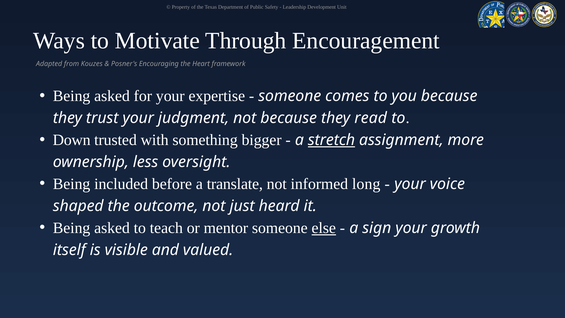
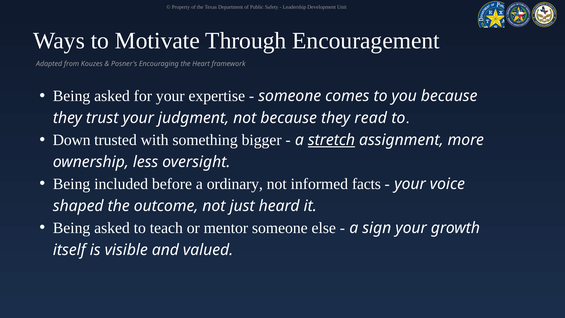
translate: translate -> ordinary (235, 184)
long: long -> facts (366, 184)
else underline: present -> none (324, 228)
